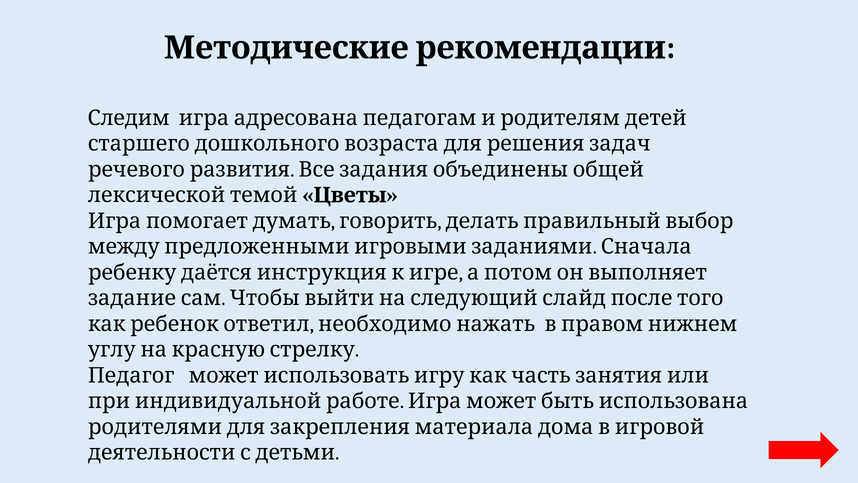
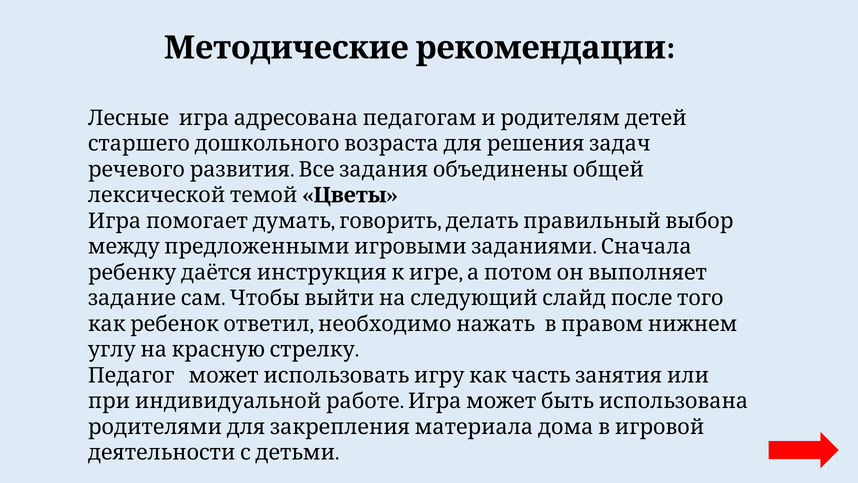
Следим: Следим -> Лесные (129, 118)
